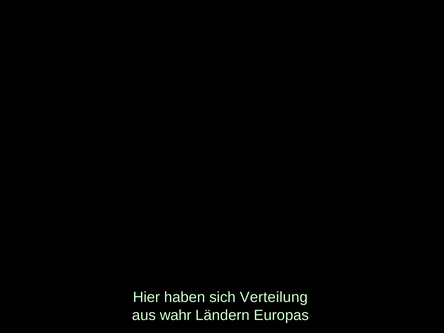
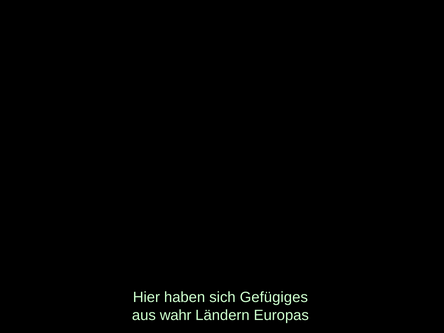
Verteilung: Verteilung -> Gefügiges (274, 297)
